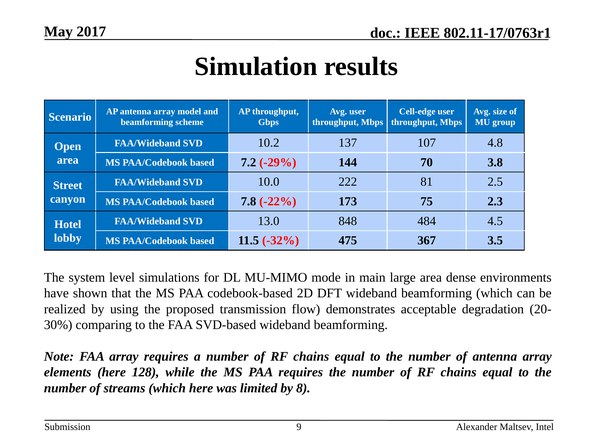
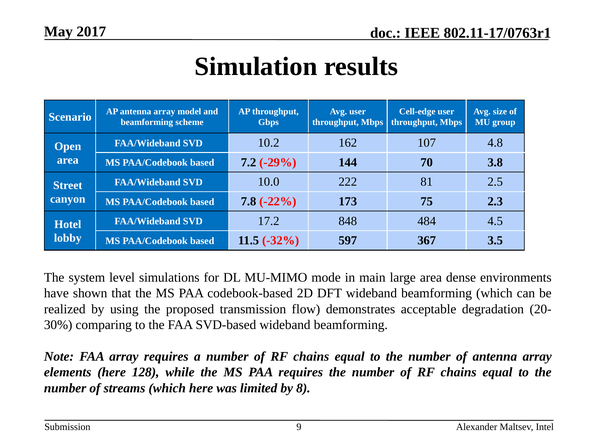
137: 137 -> 162 (348, 143)
13.0: 13.0 -> 17.2 (269, 221)
475: 475 -> 597 (348, 240)
